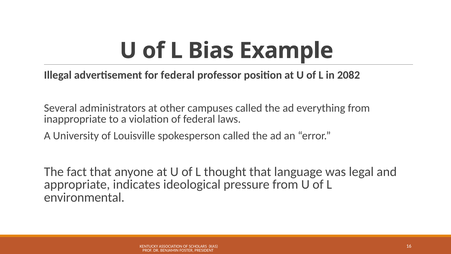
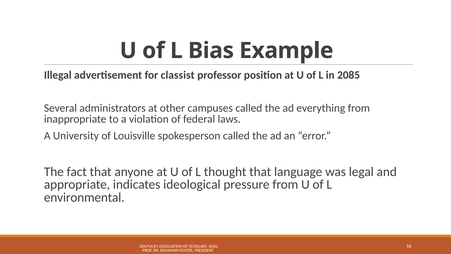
for federal: federal -> classist (178, 75)
2082: 2082 -> 2085 (349, 75)
